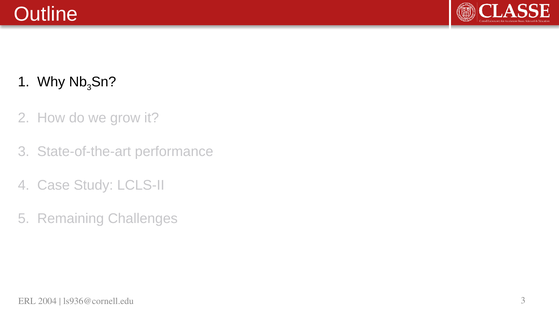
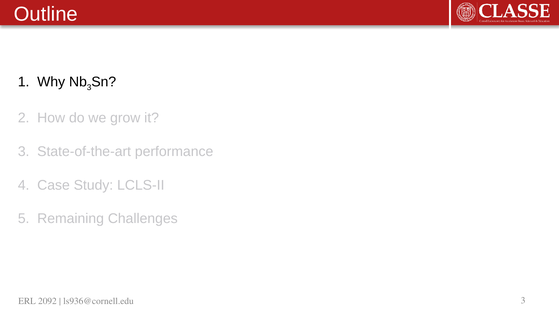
2004: 2004 -> 2092 (47, 300)
